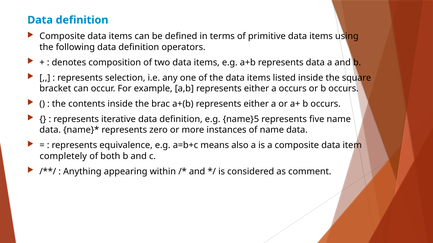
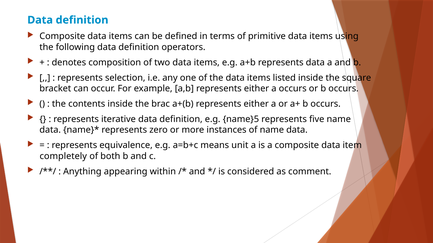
also: also -> unit (240, 146)
